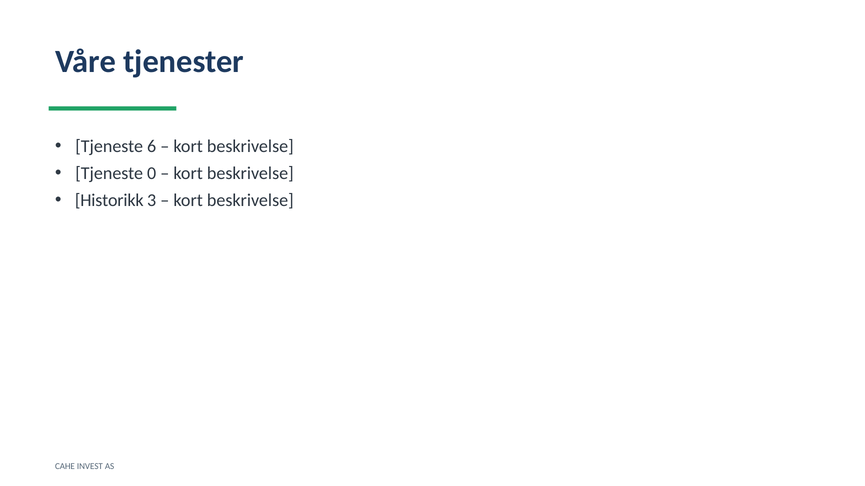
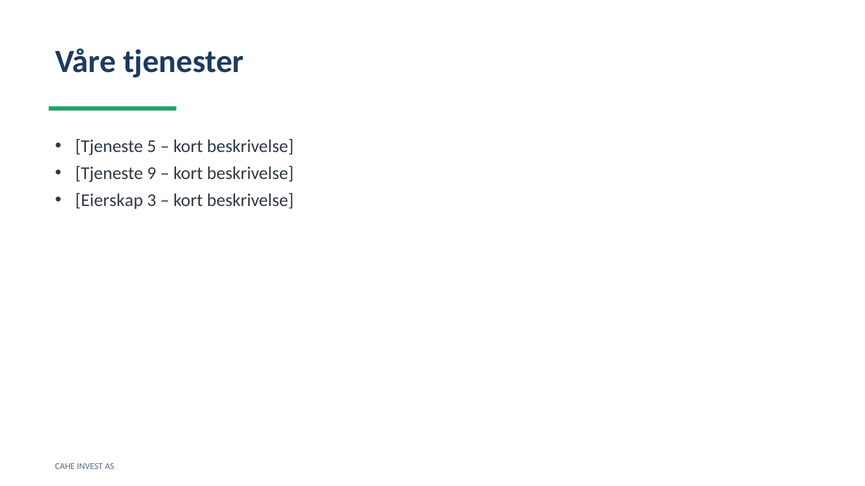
6: 6 -> 5 (152, 147)
0: 0 -> 9 (152, 174)
Historikk: Historikk -> Eierskap (109, 201)
